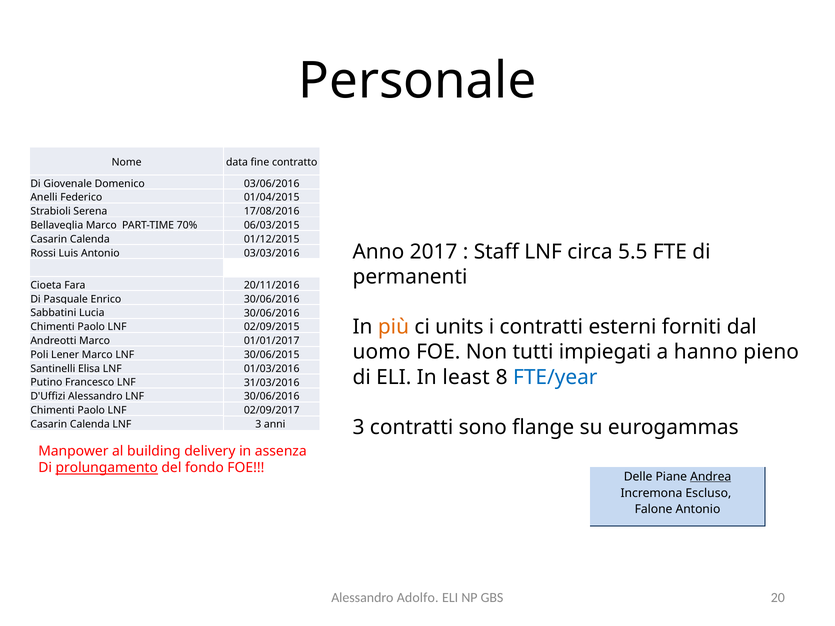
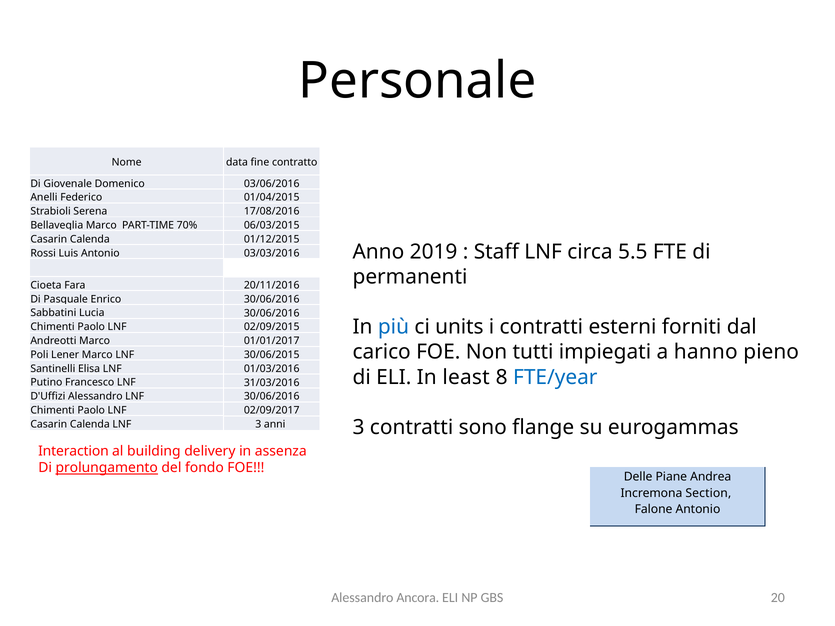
2017: 2017 -> 2019 (434, 252)
più colour: orange -> blue (393, 327)
uomo: uomo -> carico (382, 352)
Manpower: Manpower -> Interaction (73, 451)
Andrea underline: present -> none (711, 477)
Escluso: Escluso -> Section (708, 493)
Adolfo: Adolfo -> Ancora (418, 598)
